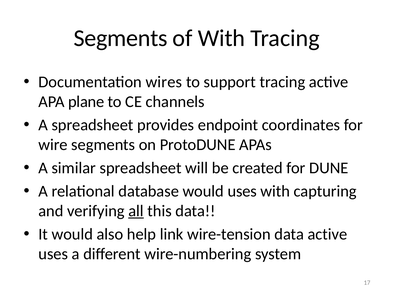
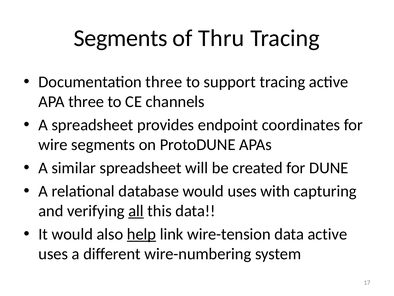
of With: With -> Thru (221, 38)
Documentation wires: wires -> three (164, 82)
APA plane: plane -> three (86, 102)
help underline: none -> present (142, 234)
